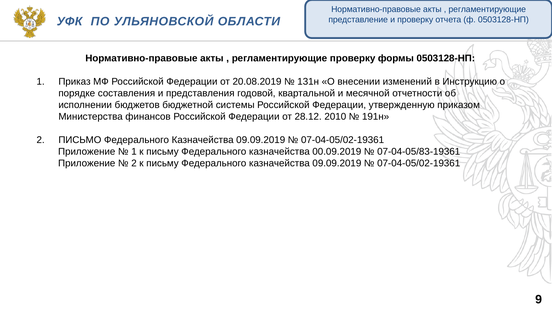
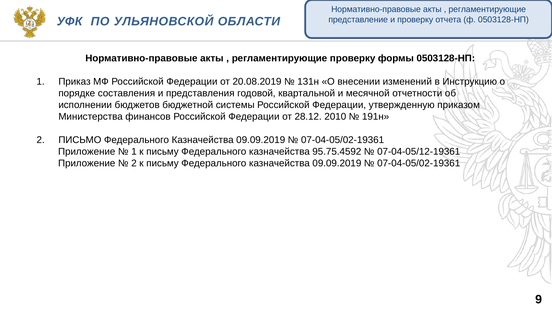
00.09.2019: 00.09.2019 -> 95.75.4592 (337, 152)
07-04-05/83-19361: 07-04-05/83-19361 -> 07-04-05/12-19361 (419, 152)
